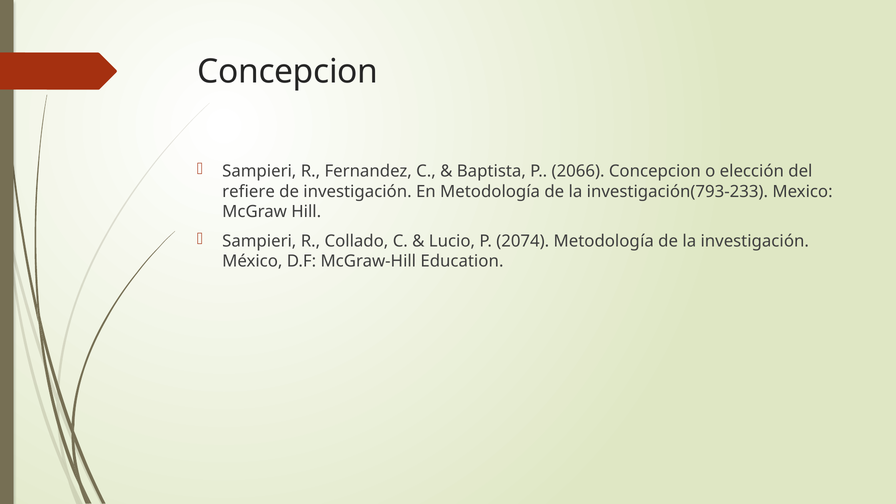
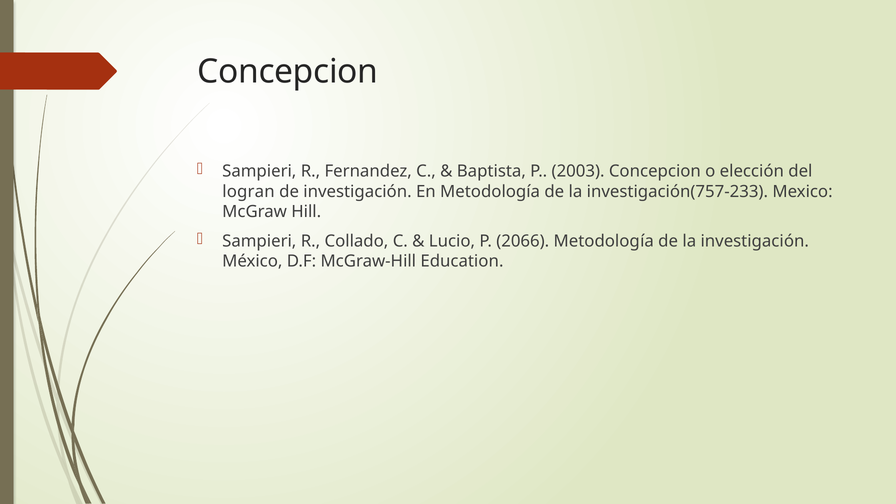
2066: 2066 -> 2003 (578, 171)
refiere: refiere -> logran (248, 192)
investigación(793-233: investigación(793-233 -> investigación(757-233 (677, 192)
2074: 2074 -> 2066 (523, 241)
